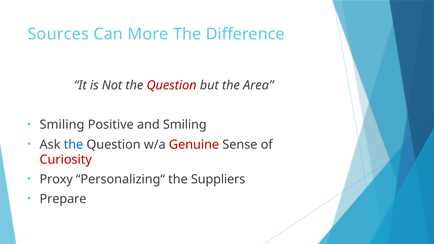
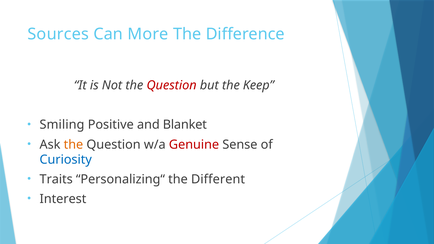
Area: Area -> Keep (258, 86)
and Smiling: Smiling -> Blanket (185, 125)
the colour: blue -> orange (73, 145)
Curiosity colour: red -> blue (66, 160)
Proxy: Proxy -> Traits (56, 179)
Suppliers: Suppliers -> Different (218, 179)
Prepare: Prepare -> Interest (63, 199)
